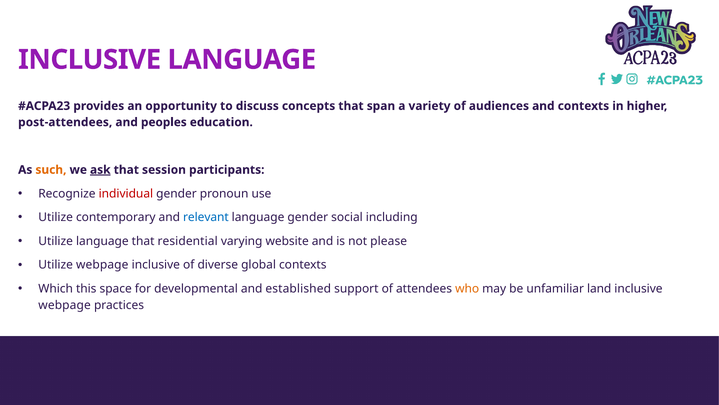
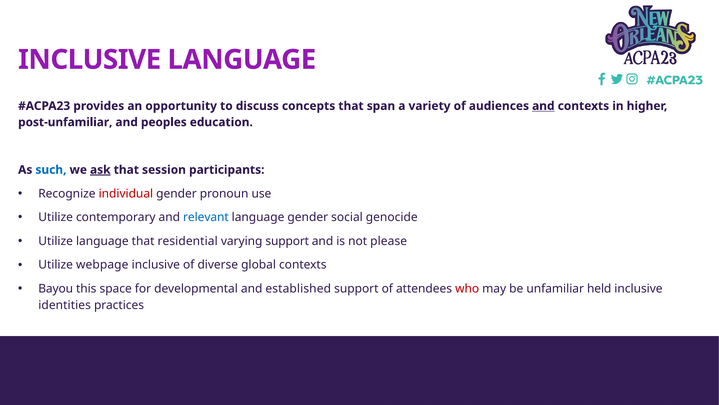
and underline: none -> present (543, 106)
post-attendees: post-attendees -> post-unfamiliar (65, 122)
such colour: orange -> blue (51, 170)
including: including -> genocide (392, 217)
varying website: website -> support (287, 241)
Which: Which -> Bayou (56, 288)
who colour: orange -> red (467, 288)
land: land -> held (599, 288)
webpage: webpage -> identities (65, 305)
